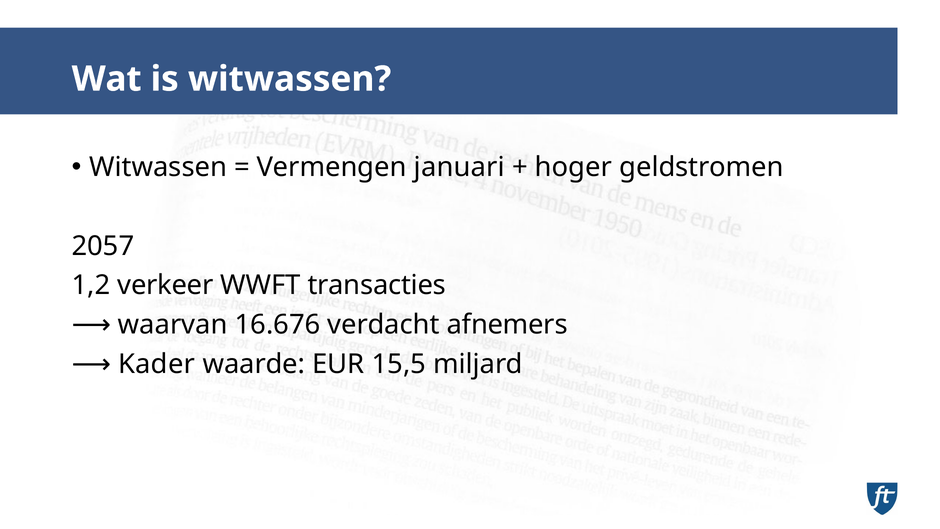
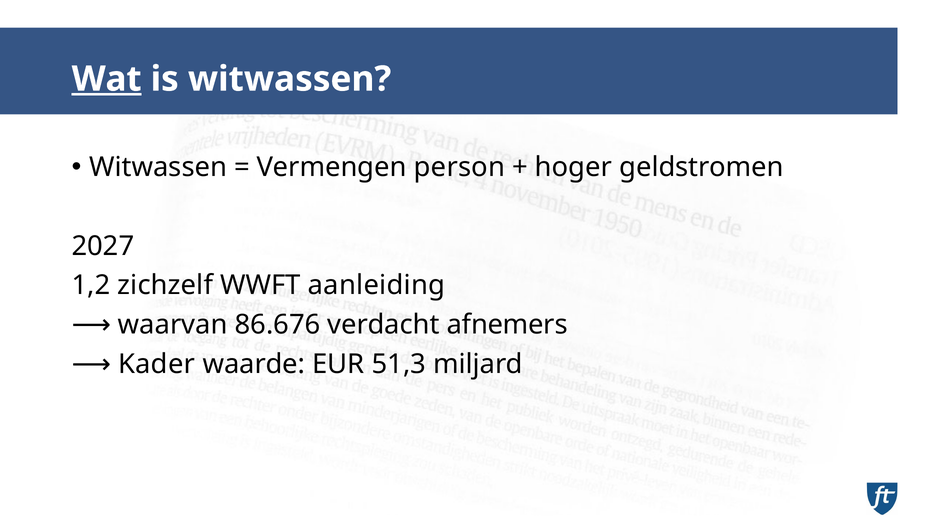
Wat underline: none -> present (107, 79)
januari: januari -> person (459, 167)
2057: 2057 -> 2027 (103, 246)
verkeer: verkeer -> zichzelf (165, 285)
transacties: transacties -> aanleiding (377, 285)
16.676: 16.676 -> 86.676 (278, 325)
15,5: 15,5 -> 51,3 (399, 364)
